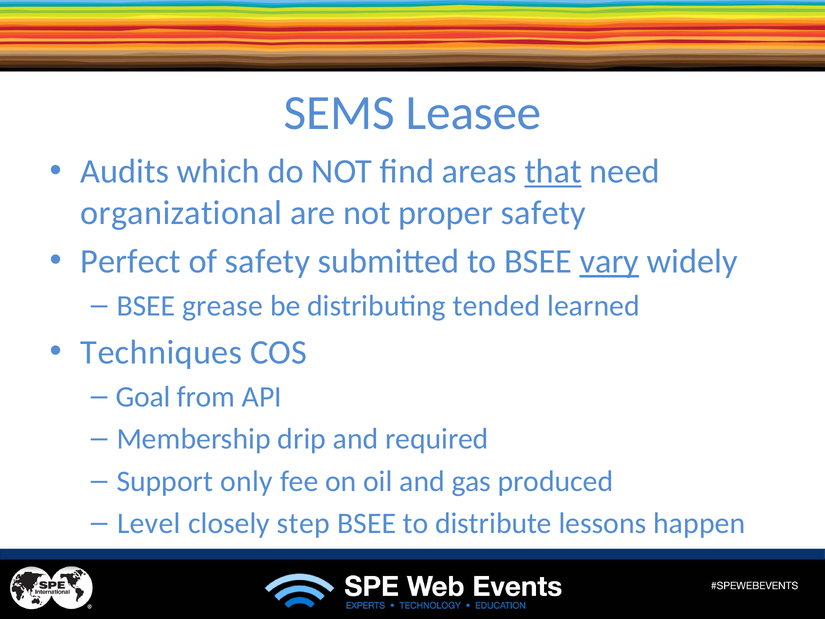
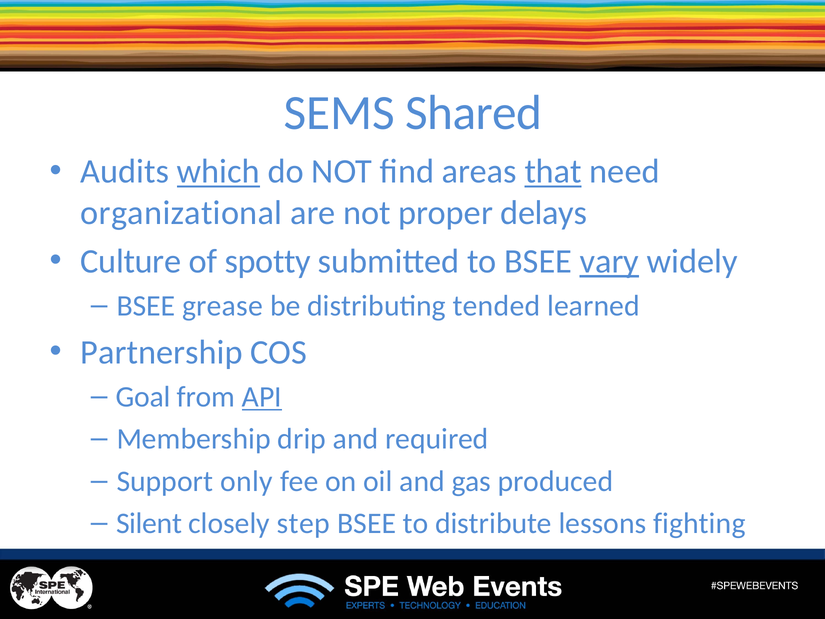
Leasee: Leasee -> Shared (474, 113)
which underline: none -> present (218, 172)
proper safety: safety -> delays (544, 213)
Perfect: Perfect -> Culture (131, 261)
of safety: safety -> spotty (268, 261)
Techniques: Techniques -> Partnership (162, 352)
API underline: none -> present (262, 397)
Level: Level -> Silent (149, 523)
happen: happen -> fighting (699, 523)
